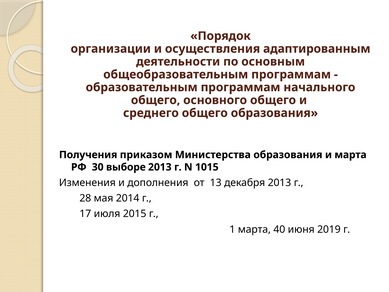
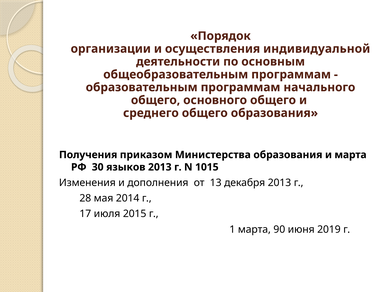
адаптированным: адаптированным -> индивидуальной (317, 49)
выборе: выборе -> языков (126, 167)
40: 40 -> 90 (279, 229)
